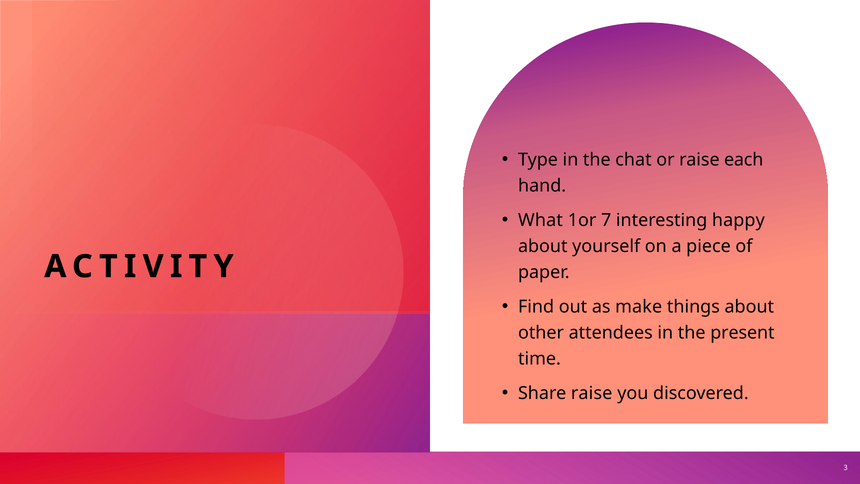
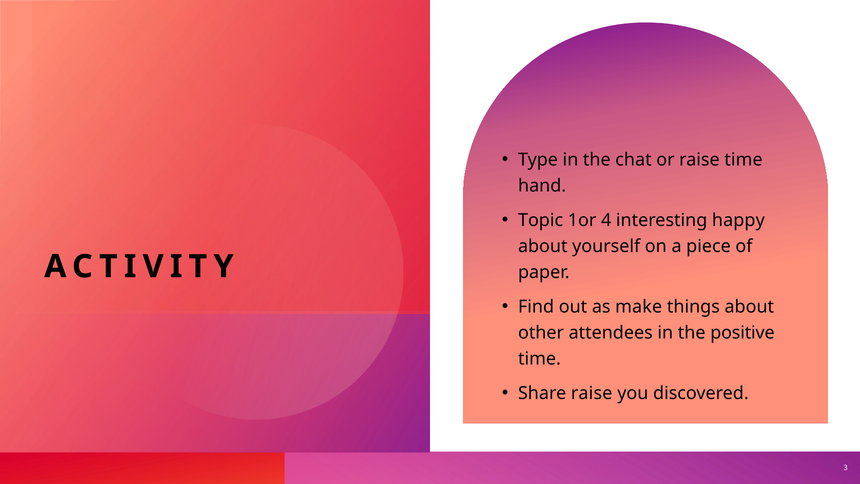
raise each: each -> time (744, 160)
What: What -> Topic (541, 220)
7: 7 -> 4 (606, 220)
present: present -> positive (742, 333)
